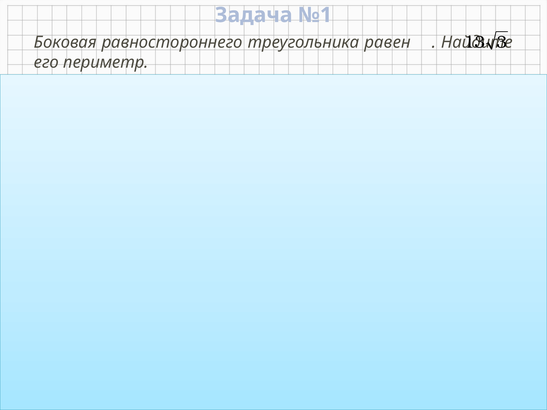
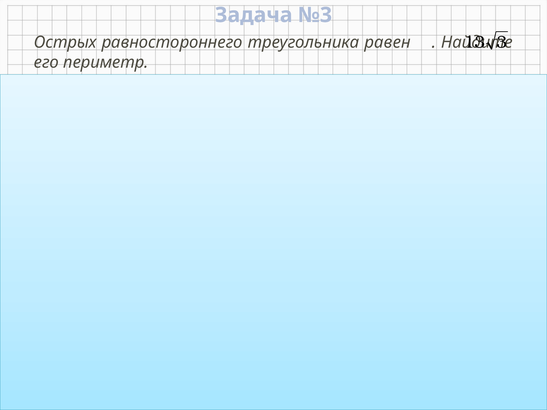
№1: №1 -> №3 (315, 15)
Боковая: Боковая -> Острых (65, 42)
